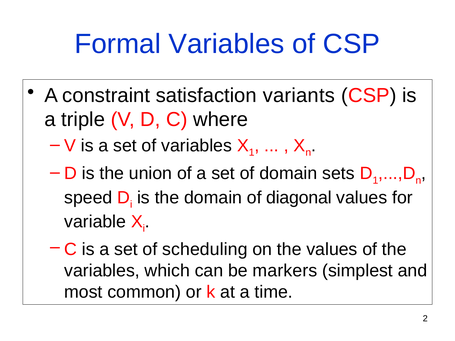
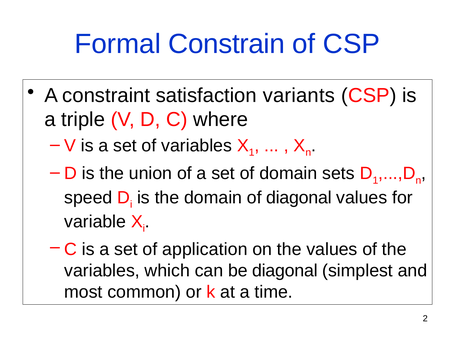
Formal Variables: Variables -> Constrain (227, 44)
scheduling: scheduling -> application (205, 250)
be markers: markers -> diagonal (285, 271)
